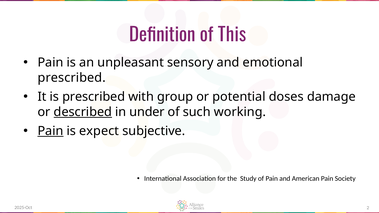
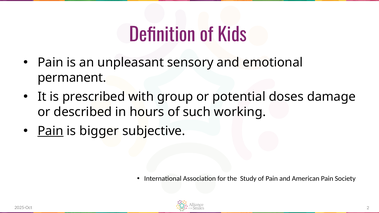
This: This -> Kids (232, 35)
prescribed: prescribed -> permanent (72, 78)
described underline: present -> none (83, 112)
under: under -> hours (147, 112)
expect: expect -> bigger (99, 131)
